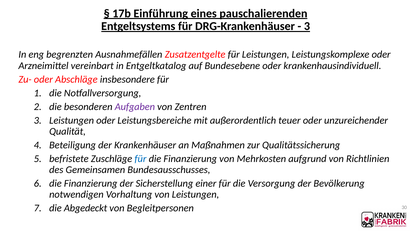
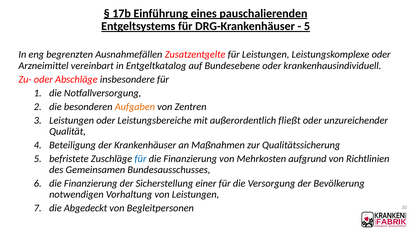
3: 3 -> 5 (307, 26)
Aufgaben colour: purple -> orange (135, 106)
teuer: teuer -> fließt (289, 120)
